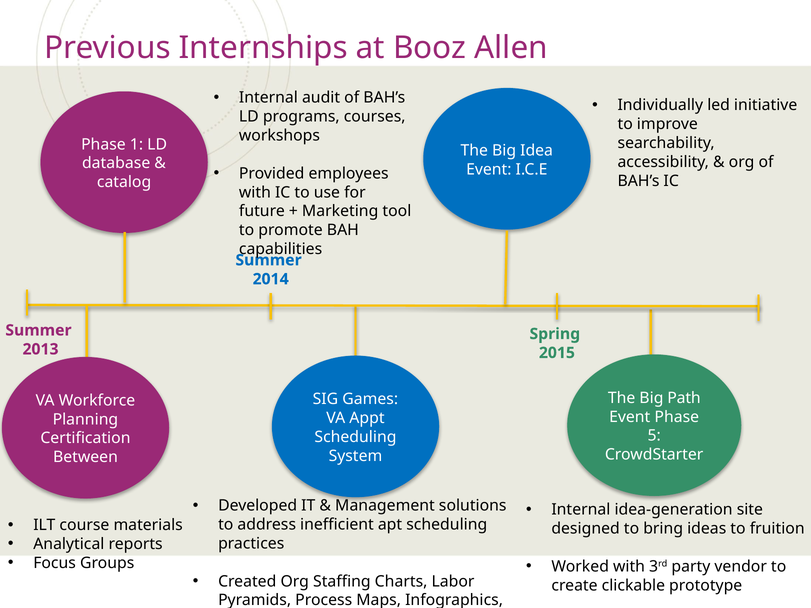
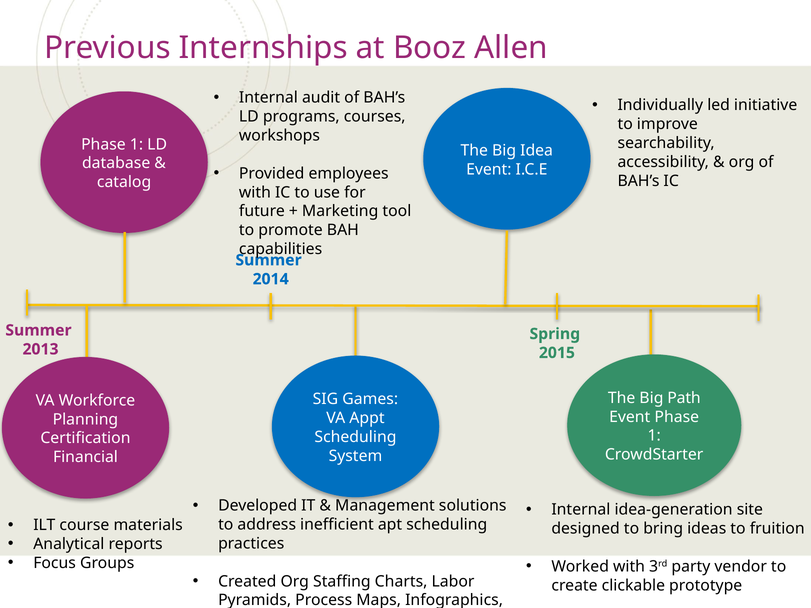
5: 5 -> 1 (654, 436)
Between: Between -> Financial (85, 457)
